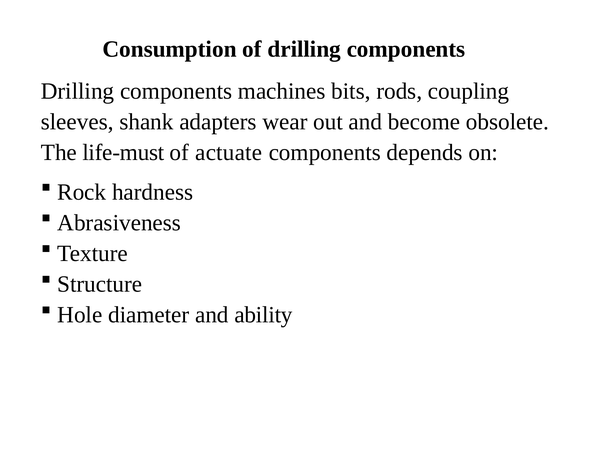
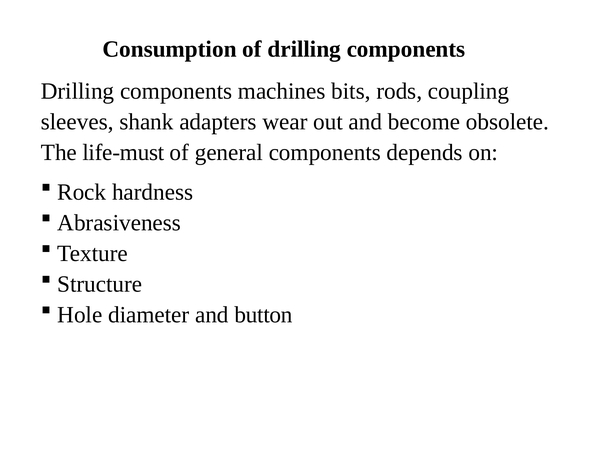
actuate: actuate -> general (229, 152)
ability: ability -> button (263, 314)
